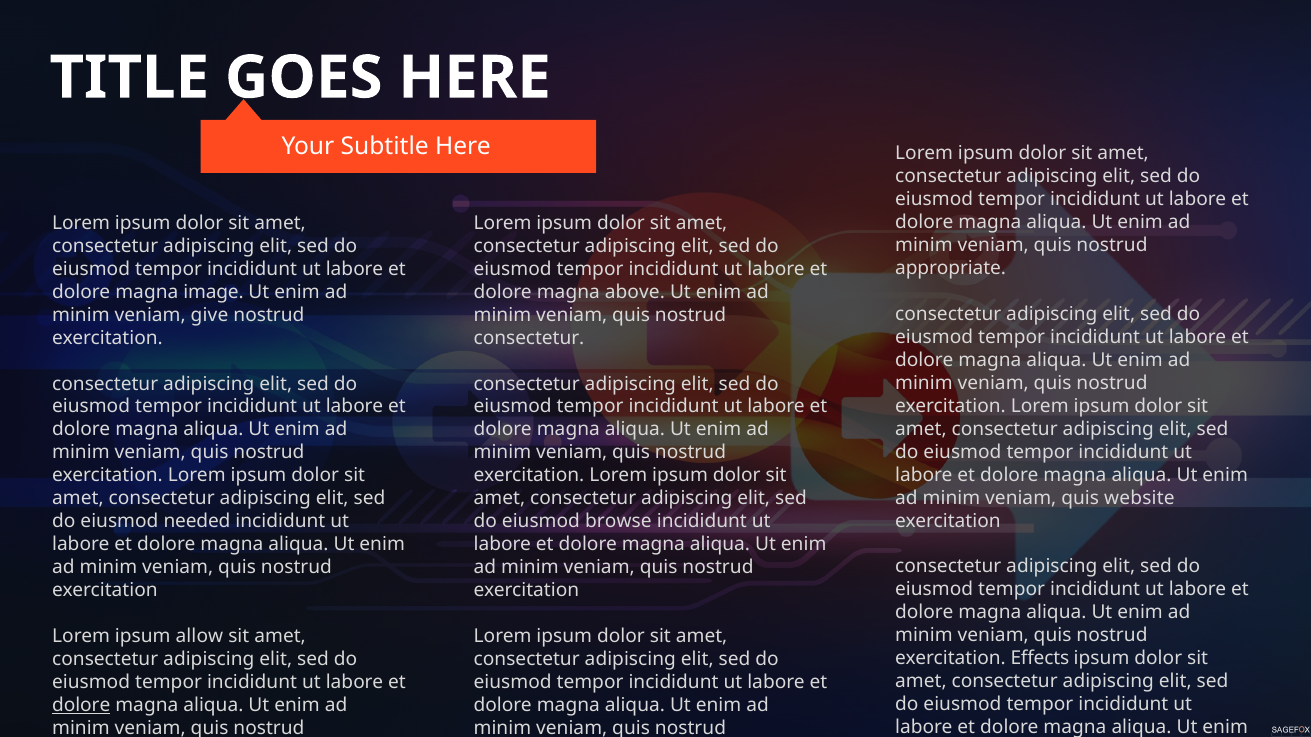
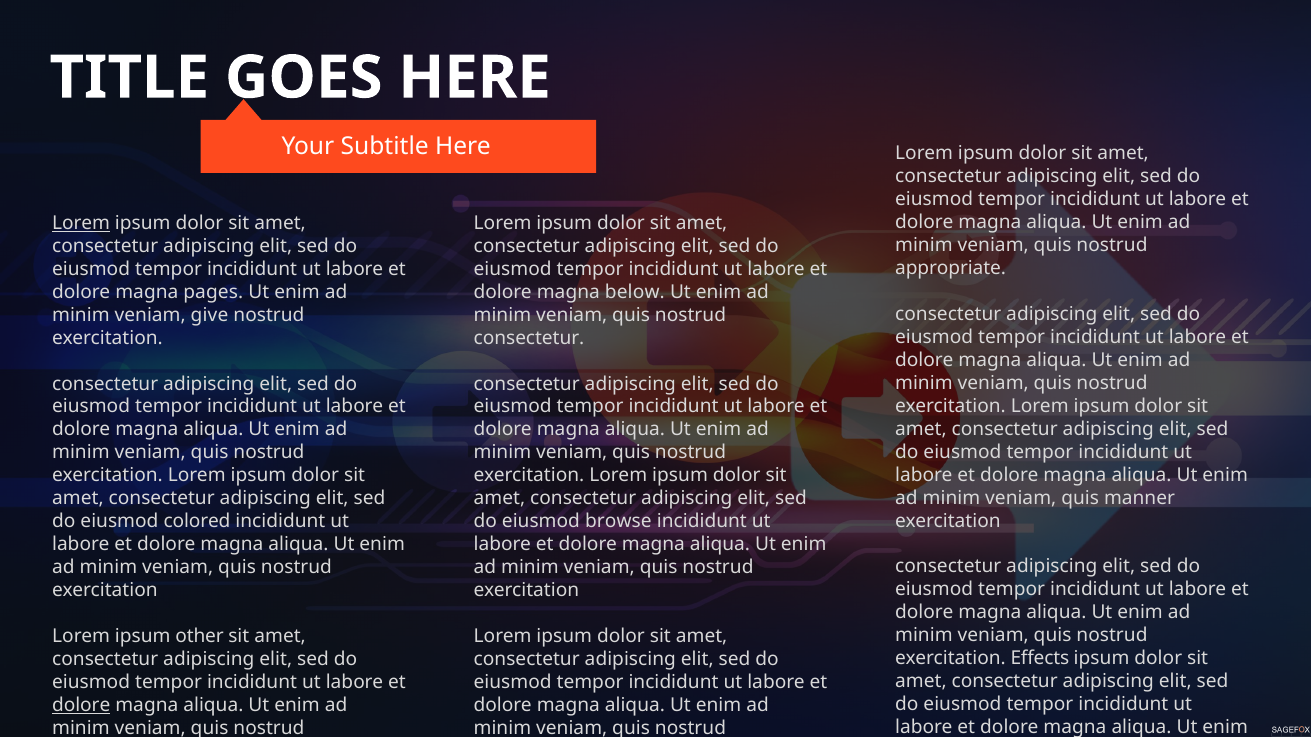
Lorem underline: none -> present (81, 223)
image: image -> pages (213, 292)
above: above -> below (635, 292)
website: website -> manner (1140, 498)
needed: needed -> colored (197, 522)
allow: allow -> other (200, 636)
